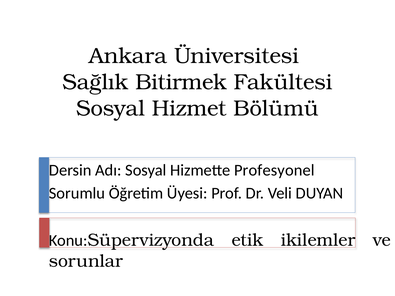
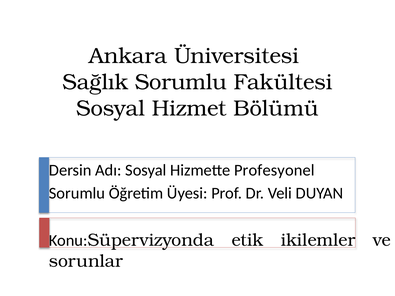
Sağlık Bitirmek: Bitirmek -> Sorumlu (181, 82)
